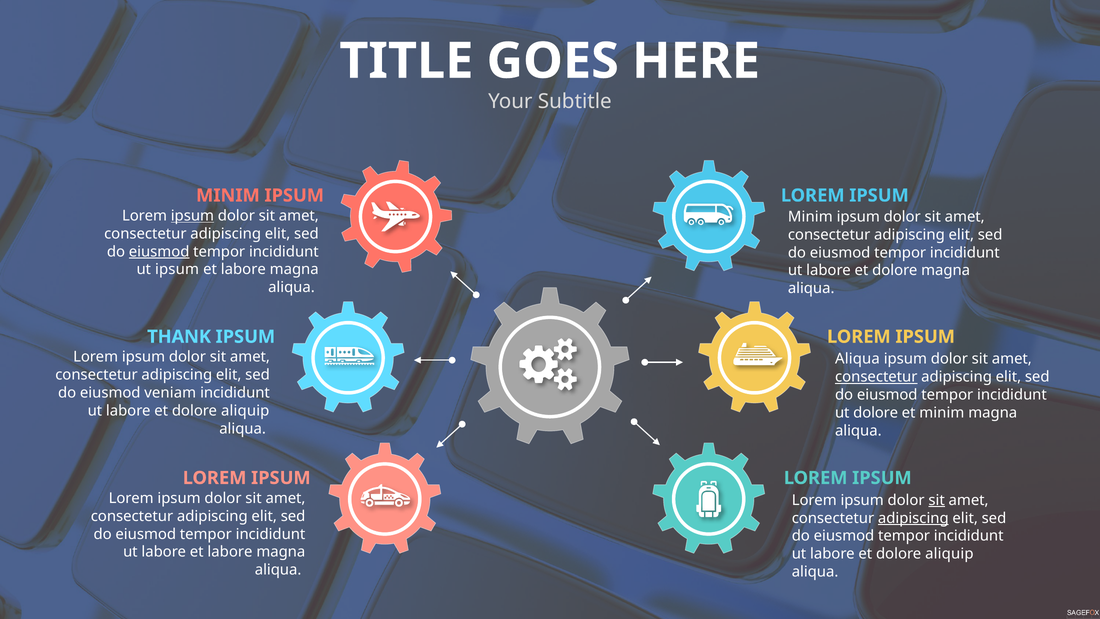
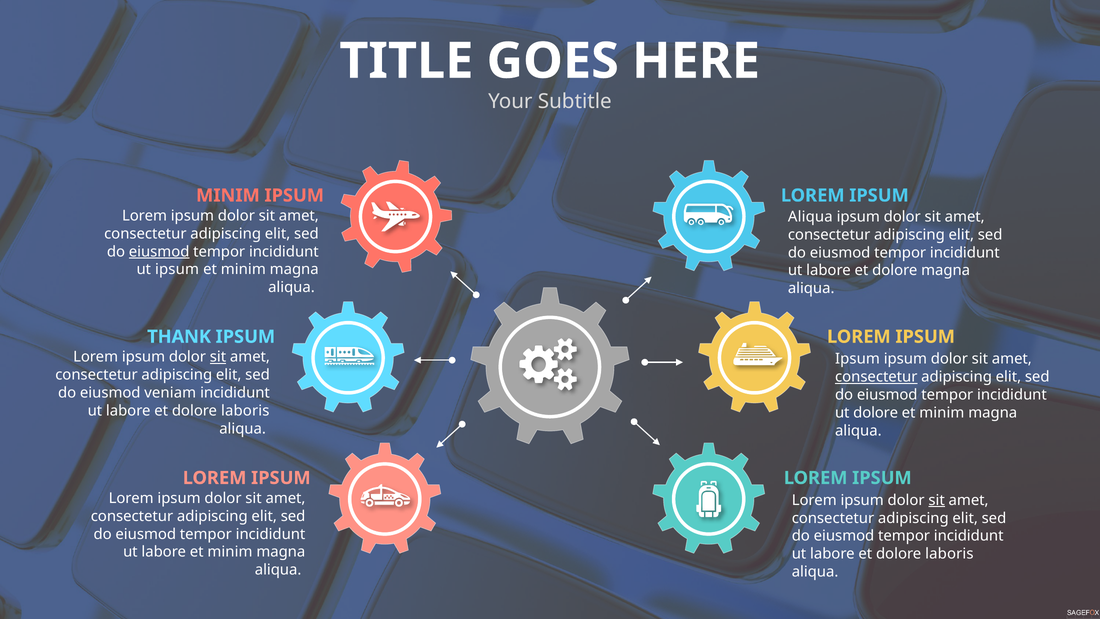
ipsum underline: present -> none (192, 216)
Minim: Minim -> Aliqua (810, 217)
labore: labore -> minim (243, 269)
sit underline: none -> present (218, 357)
Aliqua: Aliqua -> Ipsum (857, 359)
aliquip: aliquip -> laboris (245, 411)
adipiscing underline: present -> none (913, 518)
labore et labore: labore -> minim (230, 552)
aliquip: aliquip -> laboris (949, 554)
